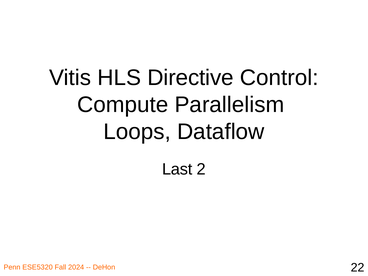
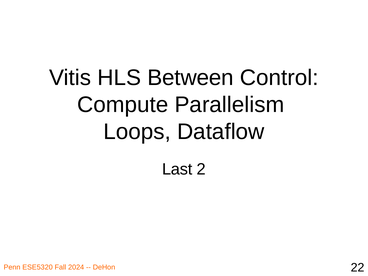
Directive: Directive -> Between (191, 78)
